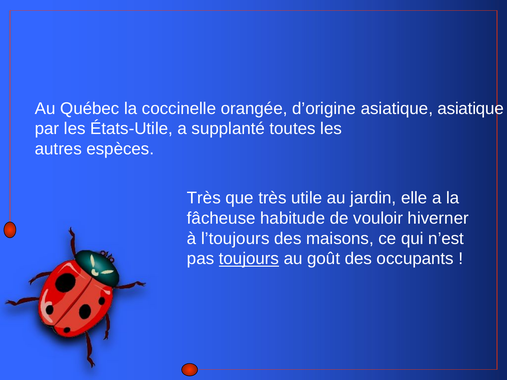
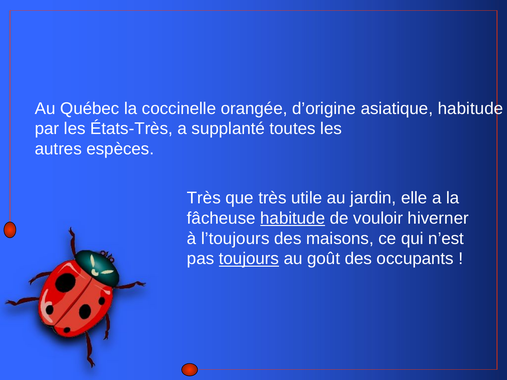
asiatique asiatique: asiatique -> habitude (471, 109)
États-Utile: États-Utile -> États-Très (132, 129)
habitude underline: none -> present (293, 218)
